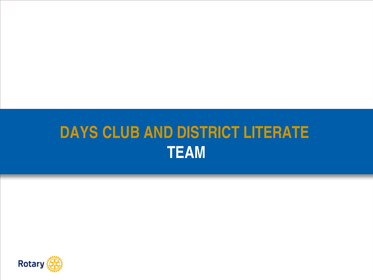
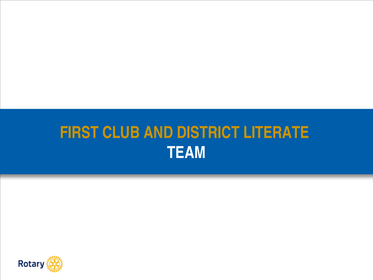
DAYS: DAYS -> FIRST (79, 133)
